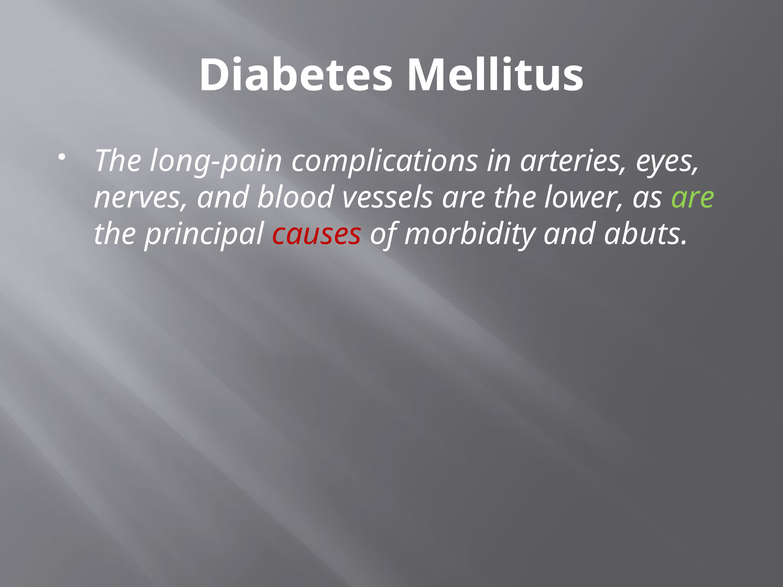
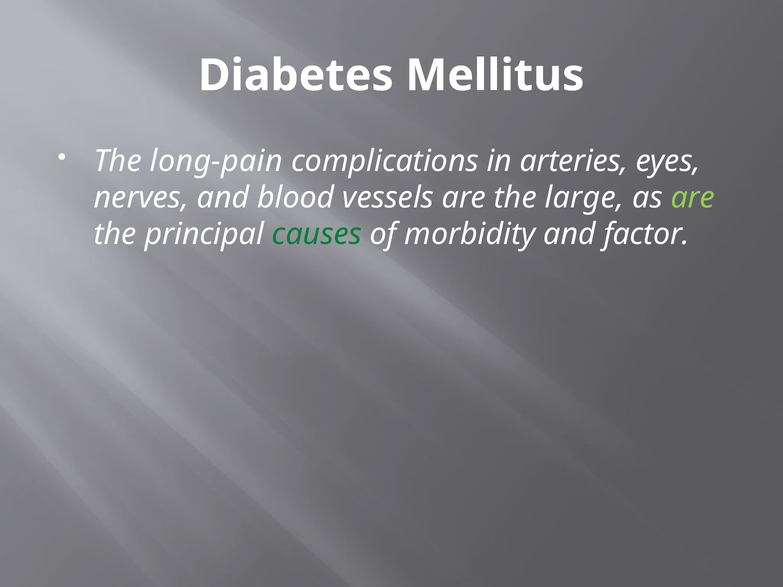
lower: lower -> large (584, 198)
causes colour: red -> green (317, 234)
abuts: abuts -> factor (647, 234)
